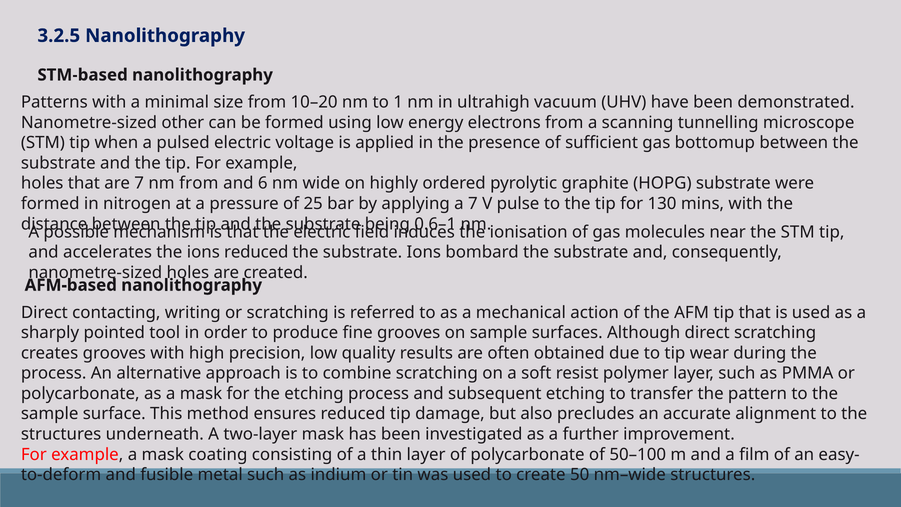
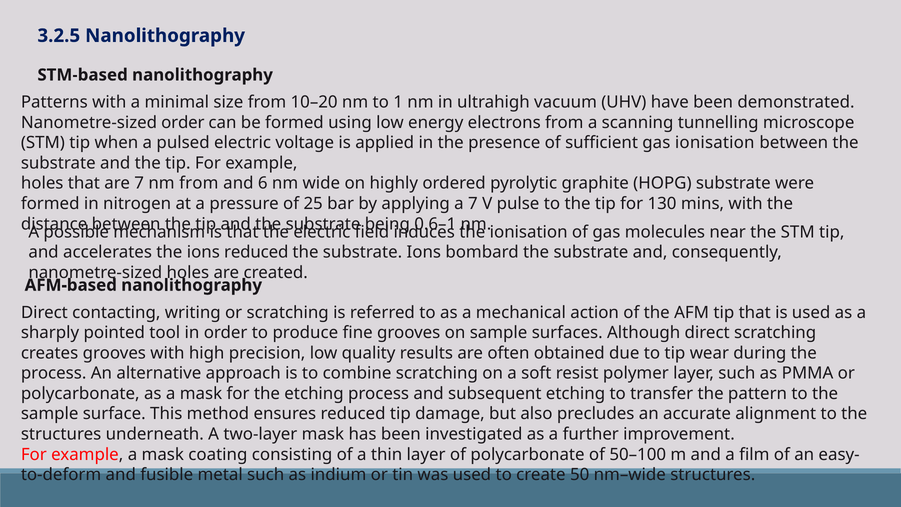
Nanometre-sized other: other -> order (183, 122)
gas bottomup: bottomup -> ionisation (715, 143)
